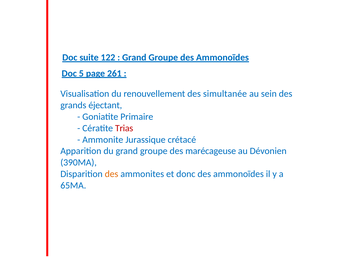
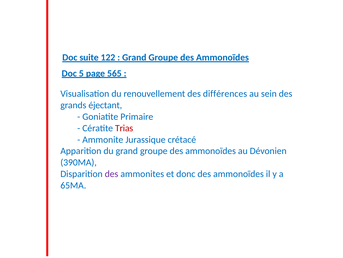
261: 261 -> 565 (114, 73)
simultanée: simultanée -> différences (225, 93)
marécageuse: marécageuse -> ammonoïdes (211, 151)
des colour: orange -> purple (112, 174)
